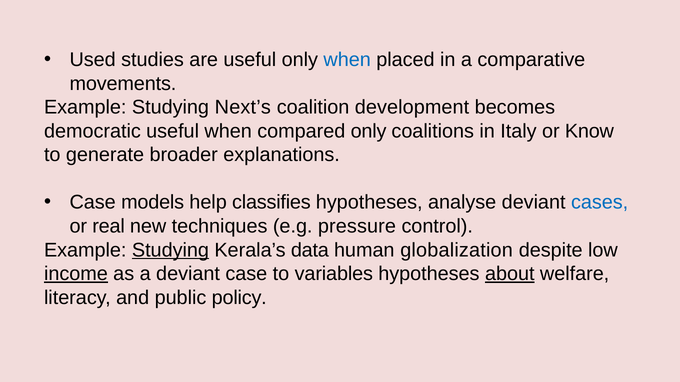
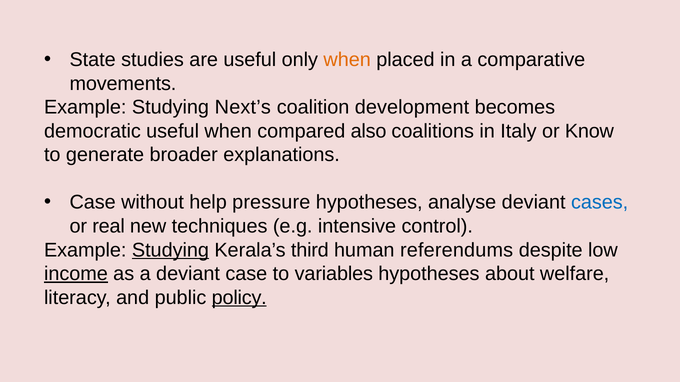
Used: Used -> State (93, 60)
when colour: blue -> orange (347, 60)
compared only: only -> also (369, 131)
models: models -> without (153, 203)
classifies: classifies -> pressure (271, 203)
pressure: pressure -> intensive (357, 227)
data: data -> third (310, 250)
globalization: globalization -> referendums (457, 250)
about underline: present -> none (510, 274)
policy underline: none -> present (239, 298)
